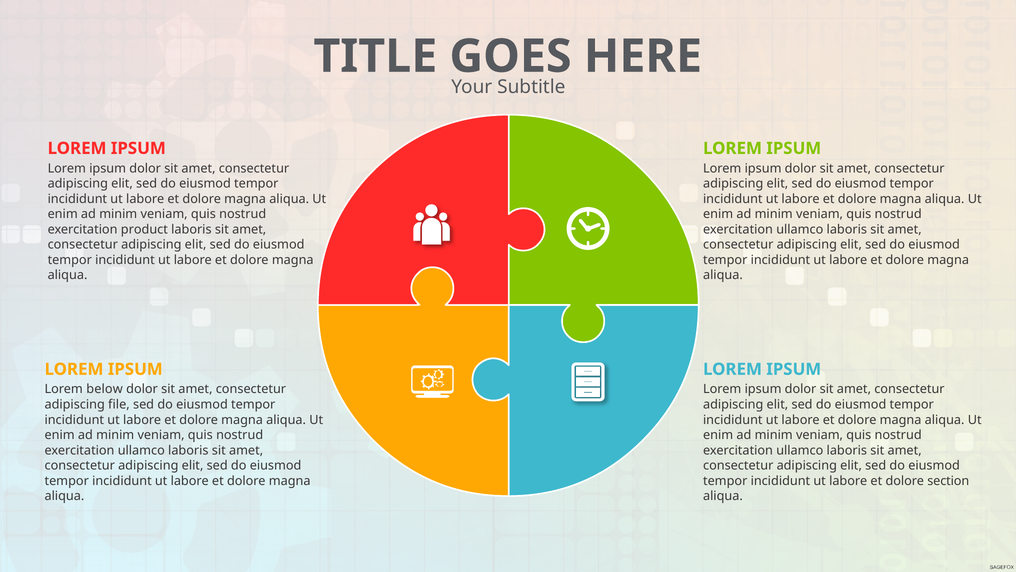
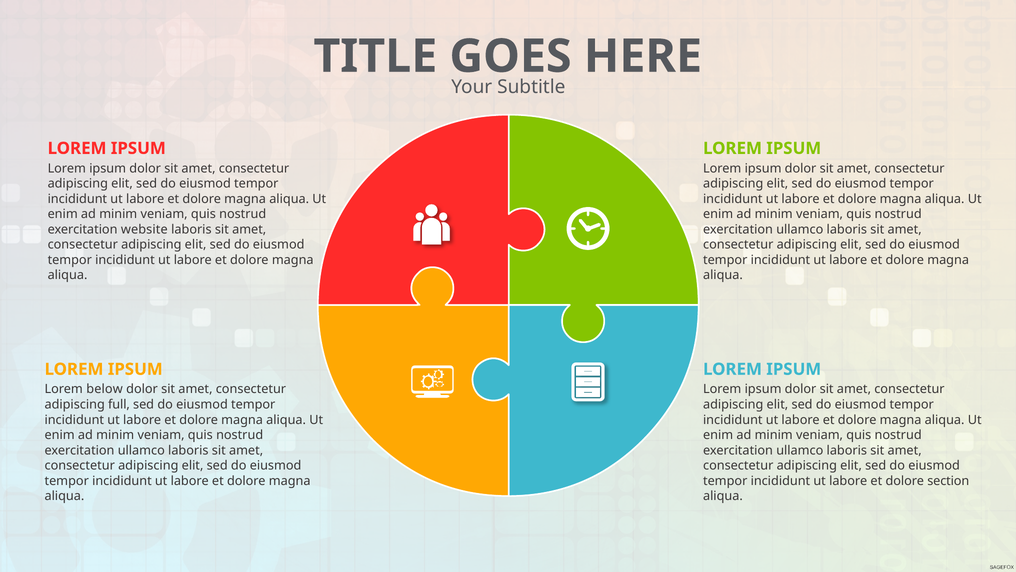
product: product -> website (144, 229)
file: file -> full (119, 404)
